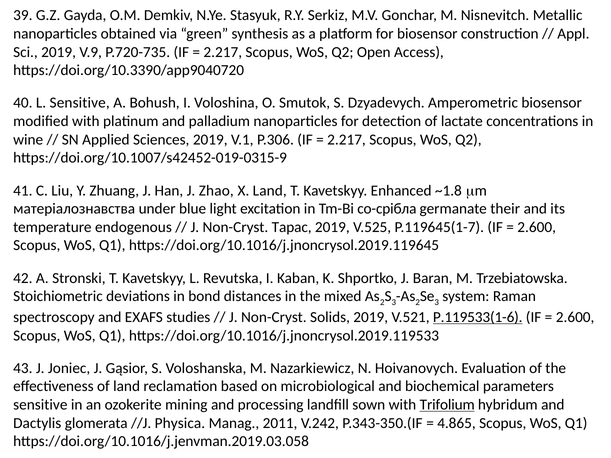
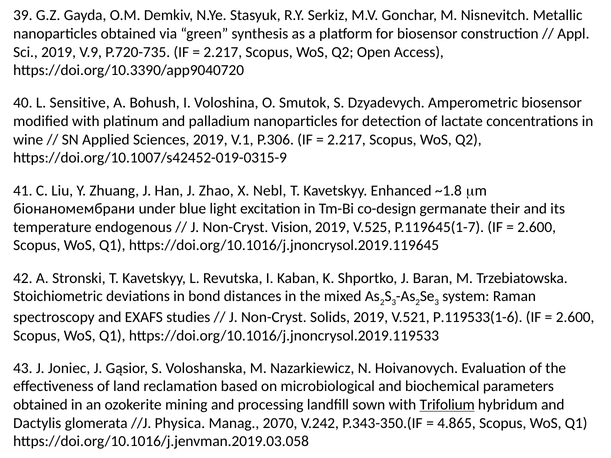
X Land: Land -> Nebl (270, 191)
матеріалознавства: матеріалознавства -> біонаномембрани (74, 209)
co-срібла: co-срібла -> co-design (387, 209)
Тарас: Тарас -> Vision (292, 227)
P.119533(1-6 underline: present -> none (478, 317)
sensitive: sensitive -> obtained (40, 405)
2011: 2011 -> 2070 (280, 423)
